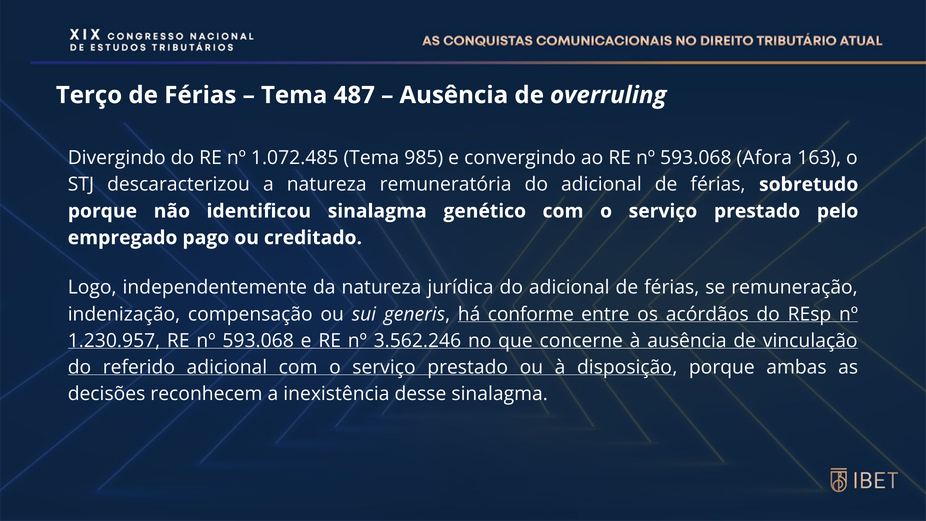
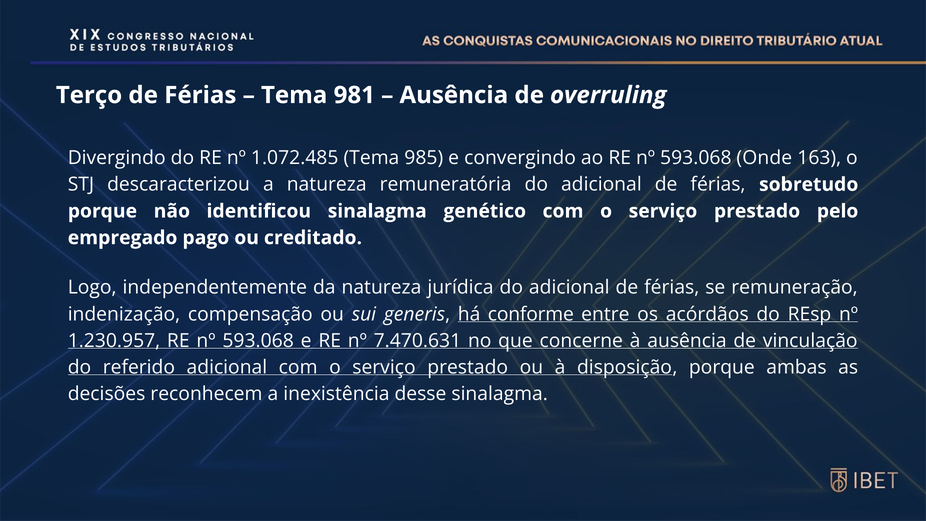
487: 487 -> 981 (354, 95)
Afora: Afora -> Onde (764, 158)
3.562.246: 3.562.246 -> 7.470.631 (417, 341)
